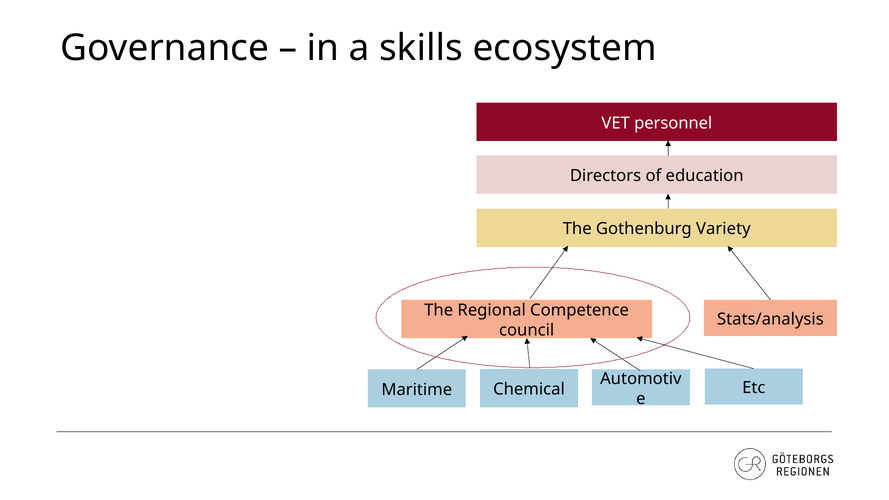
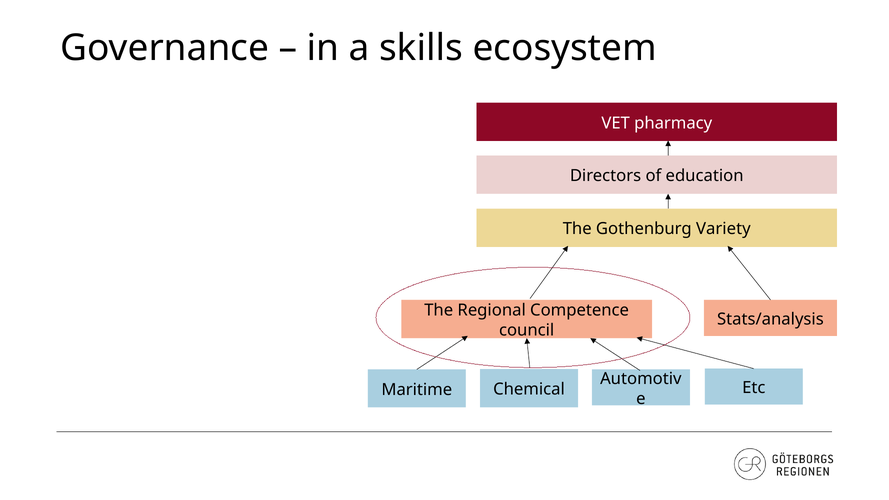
personnel: personnel -> pharmacy (673, 123)
